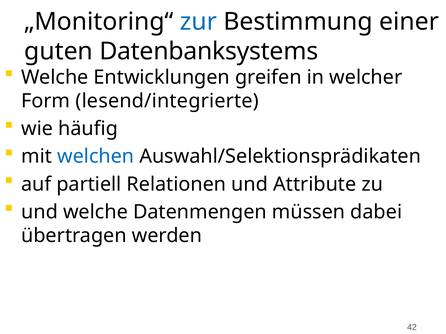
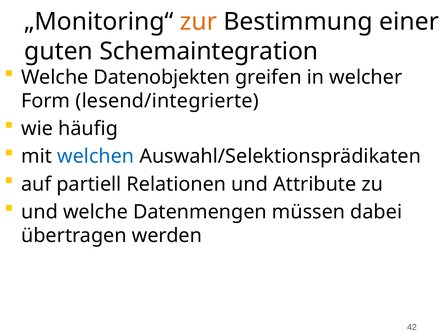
zur colour: blue -> orange (199, 22)
Datenbanksystems: Datenbanksystems -> Schemaintegration (209, 52)
Entwicklungen: Entwicklungen -> Datenobjekten (162, 77)
